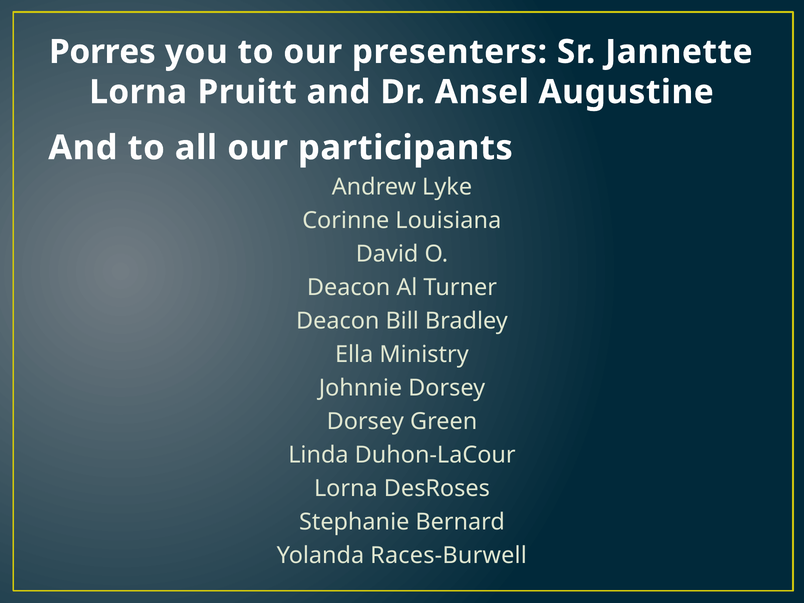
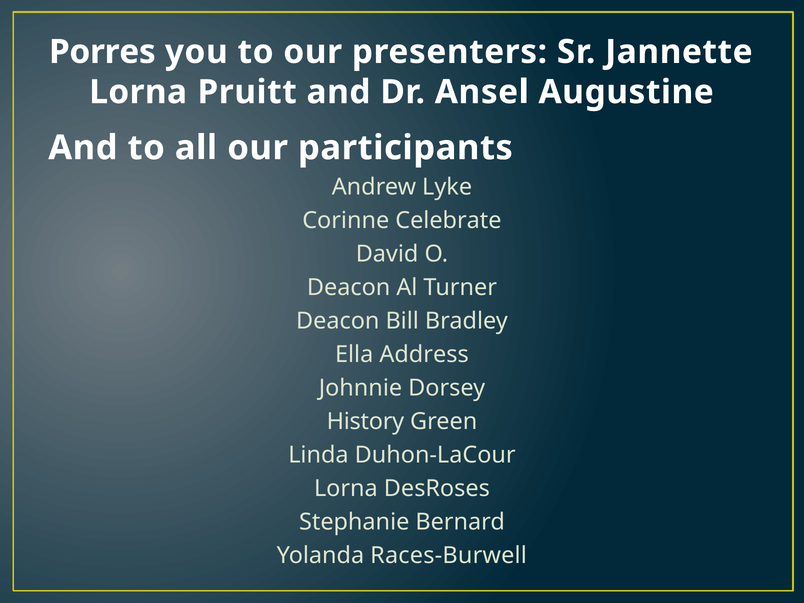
Louisiana: Louisiana -> Celebrate (448, 221)
Ministry: Ministry -> Address (424, 355)
Dorsey: Dorsey -> History (365, 422)
